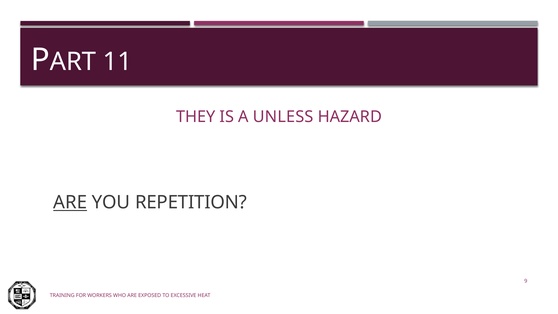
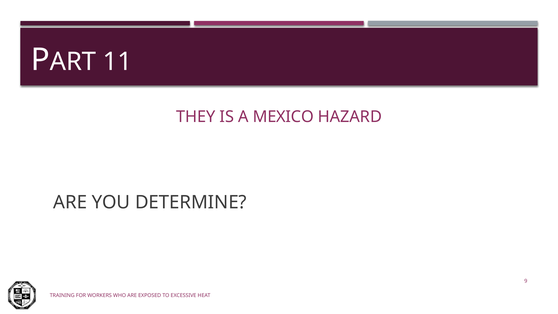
UNLESS: UNLESS -> MEXICO (283, 117)
ARE underline: present -> none (70, 202)
REPETITION: REPETITION -> DETERMINE (191, 202)
